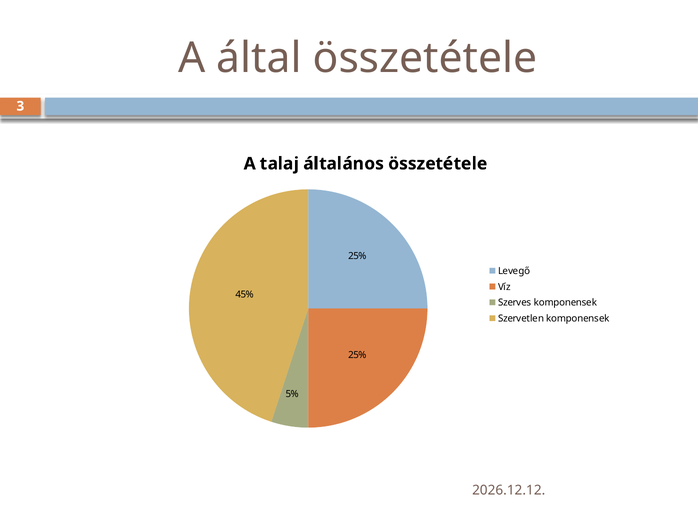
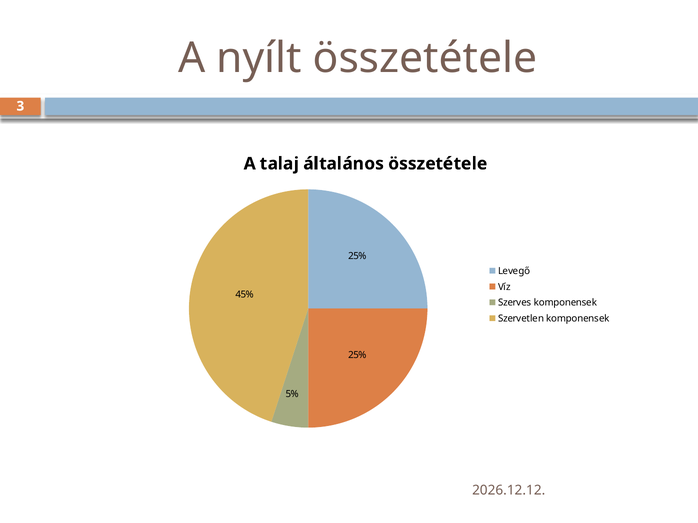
által: által -> nyílt (259, 58)
